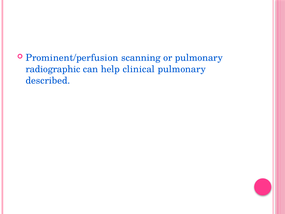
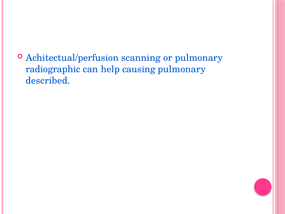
Prominent/perfusion: Prominent/perfusion -> Achitectual/perfusion (72, 58)
clinical: clinical -> causing (139, 69)
